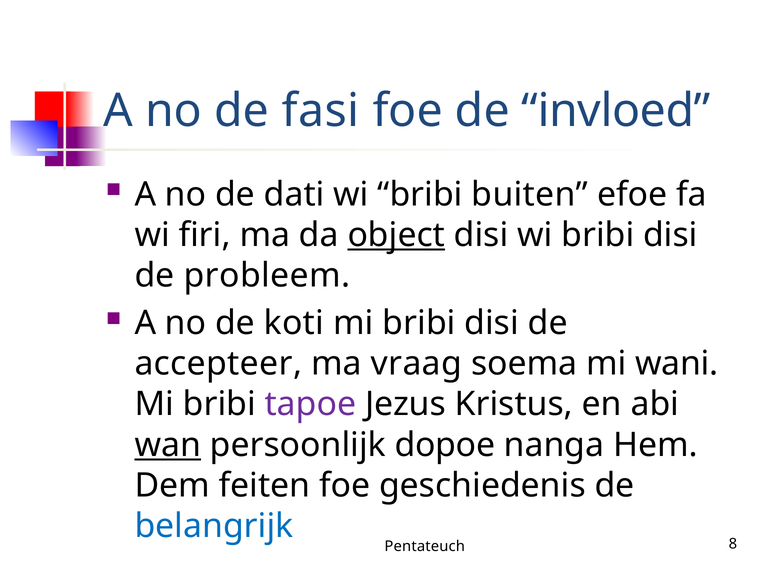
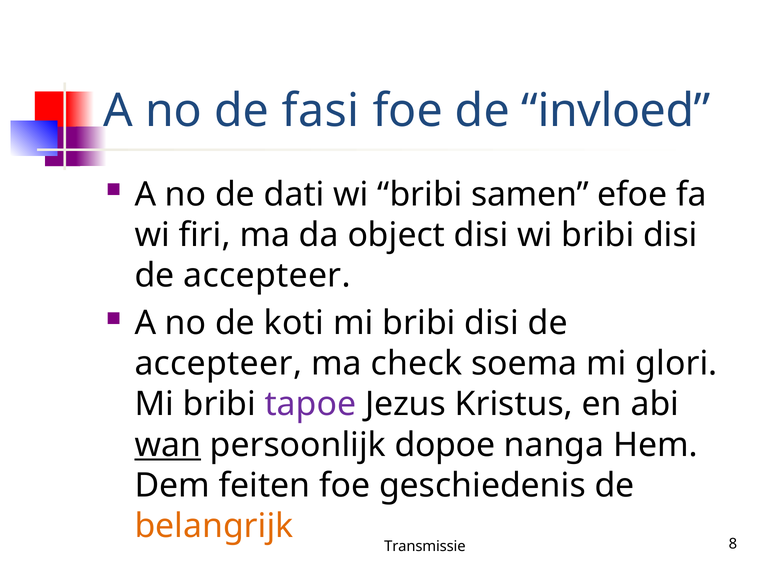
buiten: buiten -> samen (530, 194)
object underline: present -> none (396, 235)
probleem: probleem -> accepteer (267, 276)
vraag: vraag -> check (416, 364)
wani: wani -> glori (676, 364)
belangrijk colour: blue -> orange (214, 526)
Pentateuch: Pentateuch -> Transmissie (425, 546)
